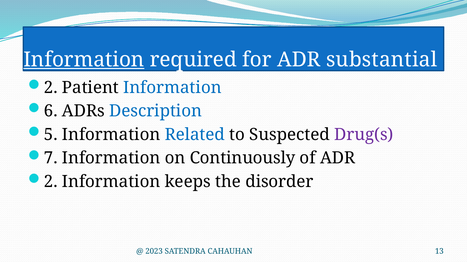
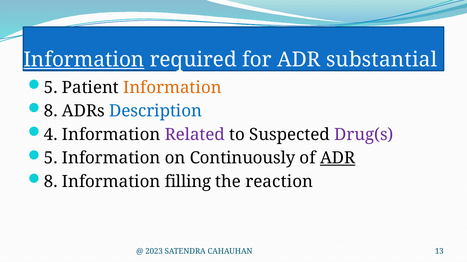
2: 2 -> 5 (51, 88)
Information colour: blue -> orange (172, 88)
6: 6 -> 8 (51, 111)
5: 5 -> 4 (51, 135)
Related colour: blue -> purple (195, 135)
7: 7 -> 5 (51, 158)
ADR underline: none -> present (338, 158)
2: 2 -> 8 (51, 182)
keeps: keeps -> filling (188, 182)
disorder: disorder -> reaction (279, 182)
